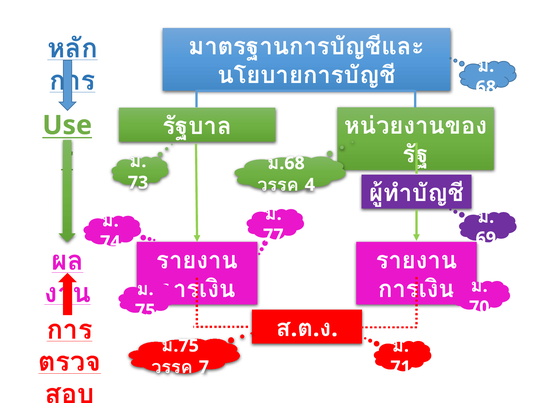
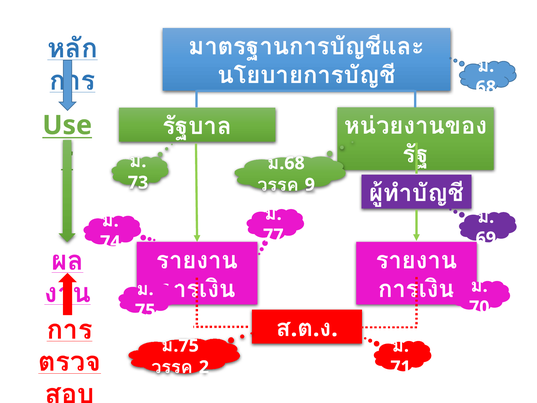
4: 4 -> 9 (310, 185)
7: 7 -> 2 (204, 367)
